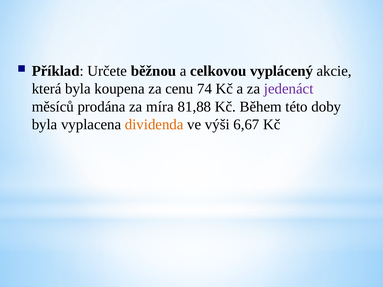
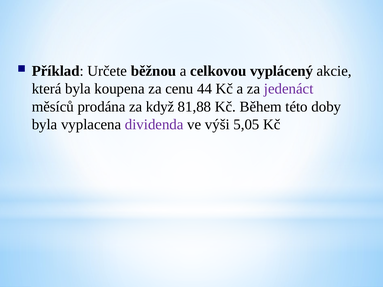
74: 74 -> 44 (205, 89)
míra: míra -> když (160, 107)
dividenda colour: orange -> purple (154, 125)
6,67: 6,67 -> 5,05 (246, 125)
